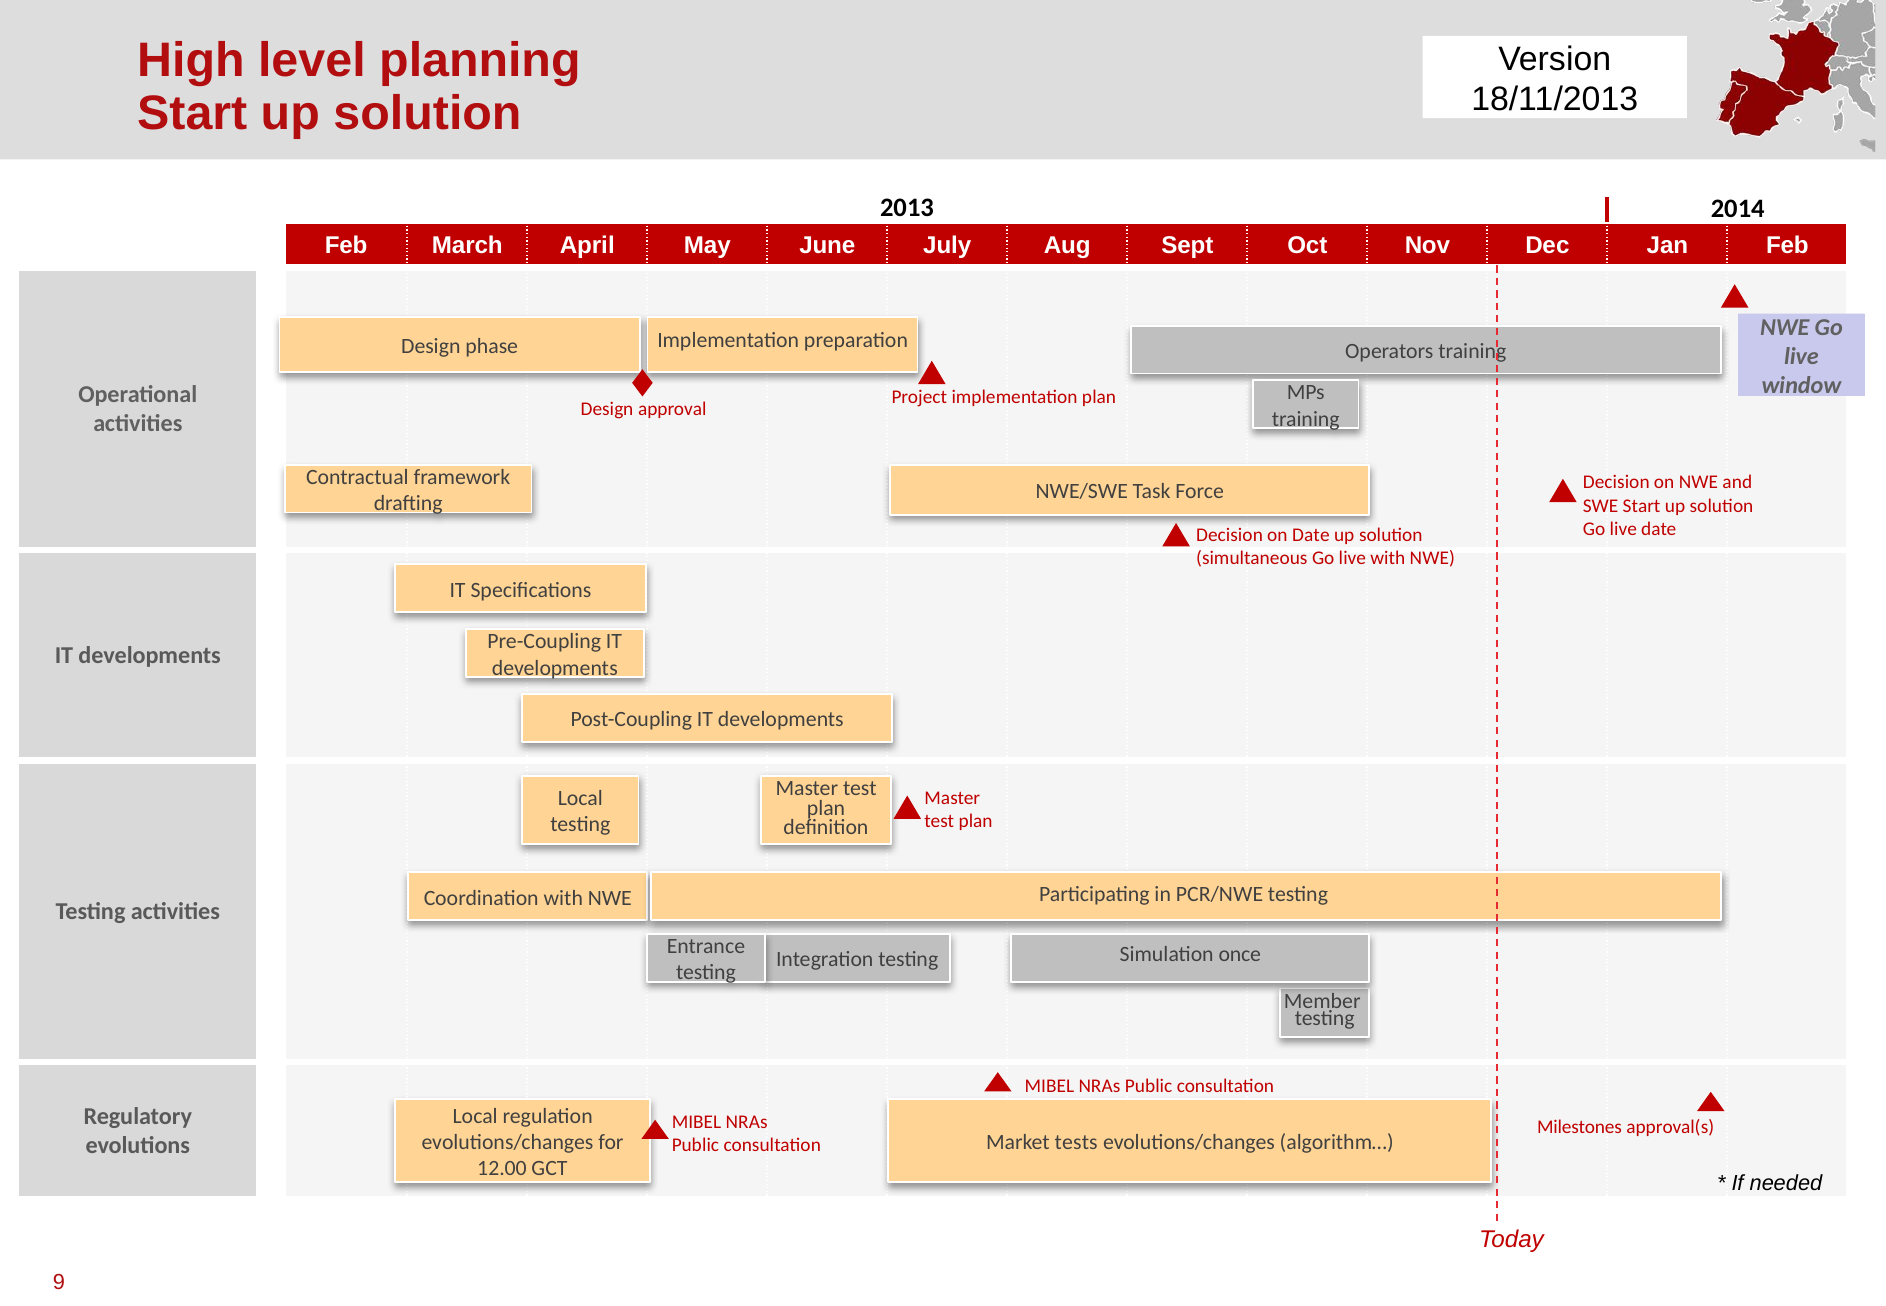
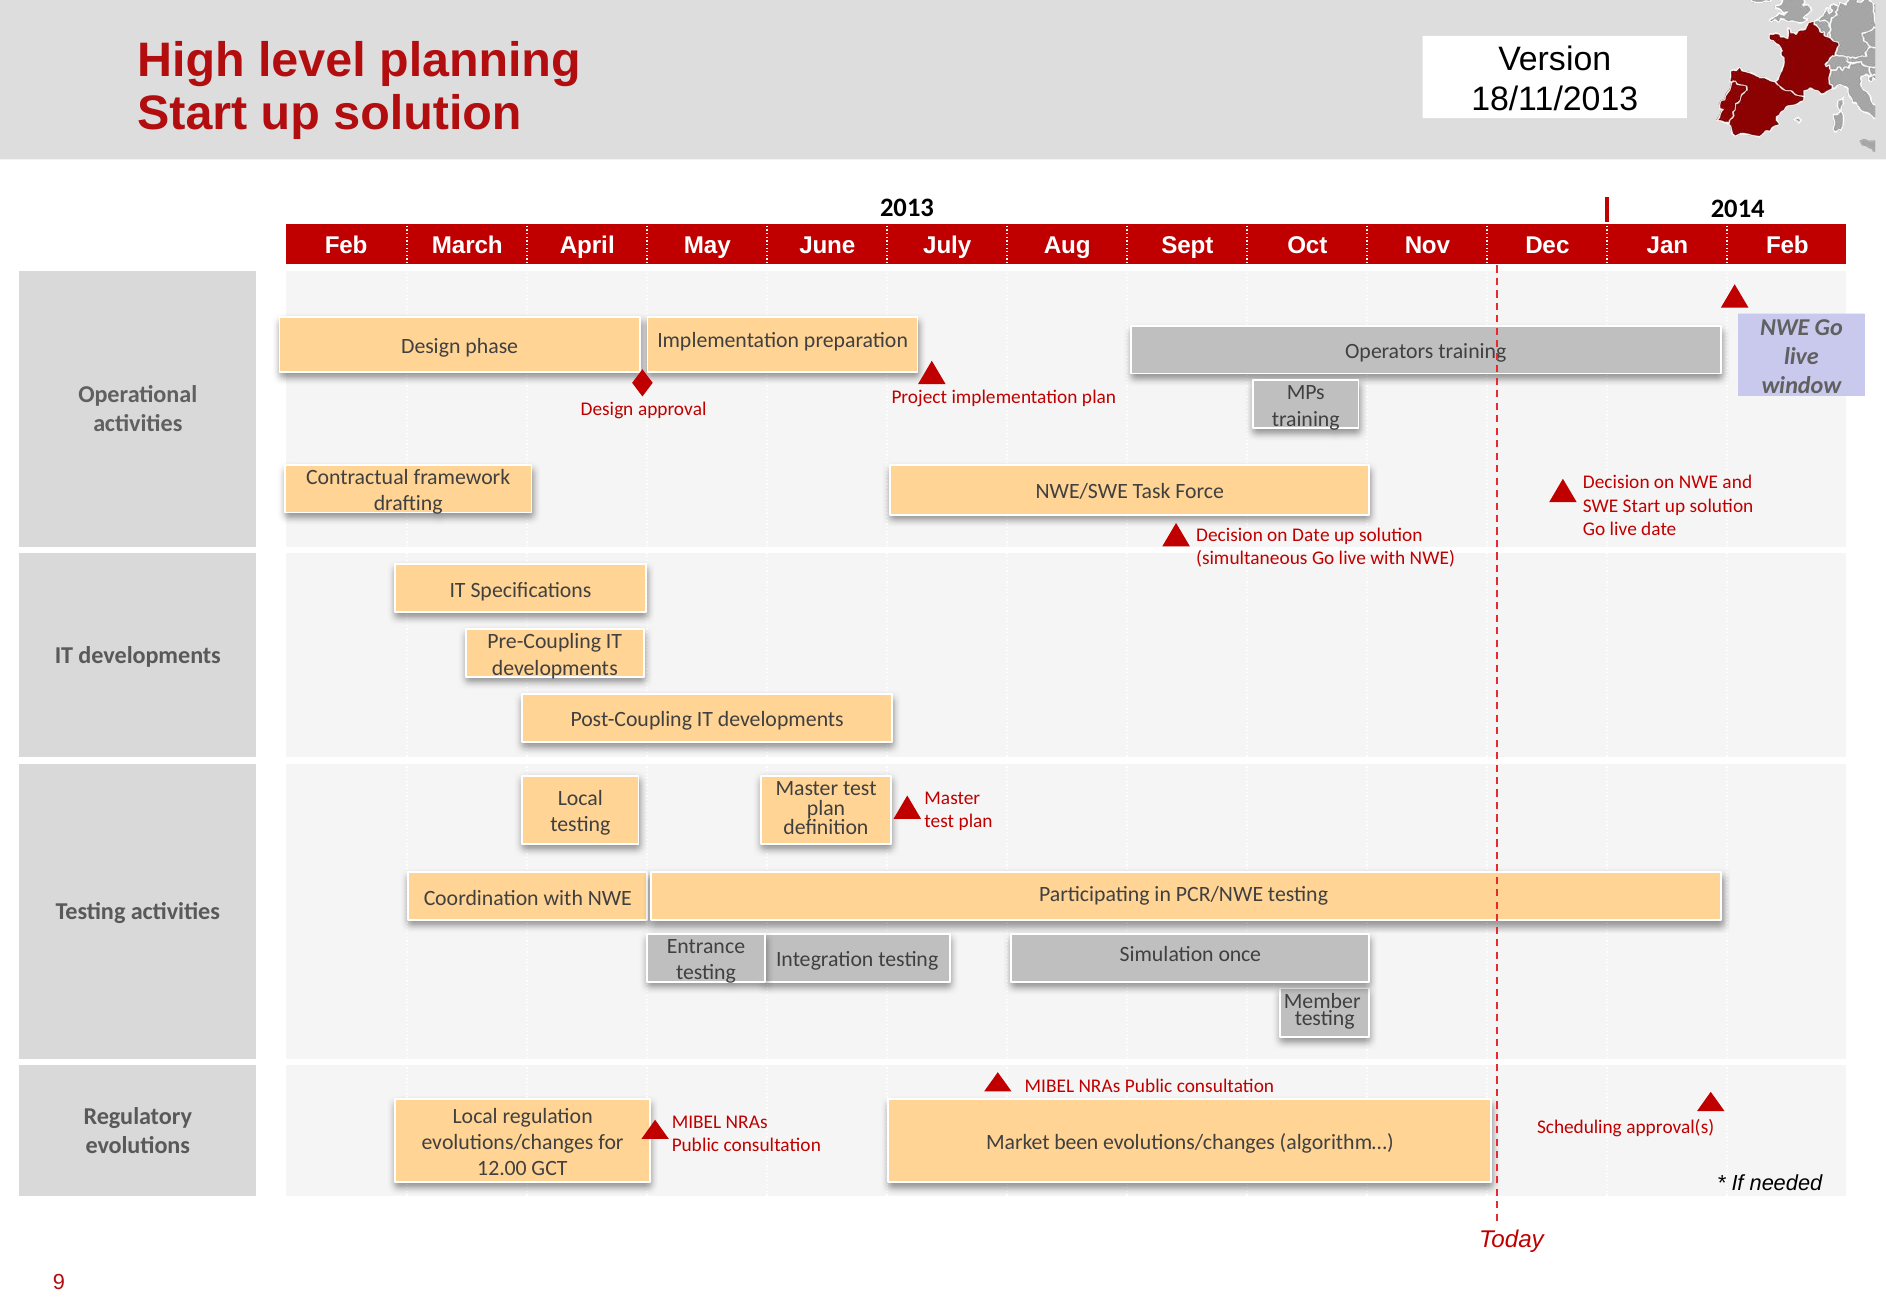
Milestones: Milestones -> Scheduling (1579, 1127)
tests: tests -> been (1076, 1142)
